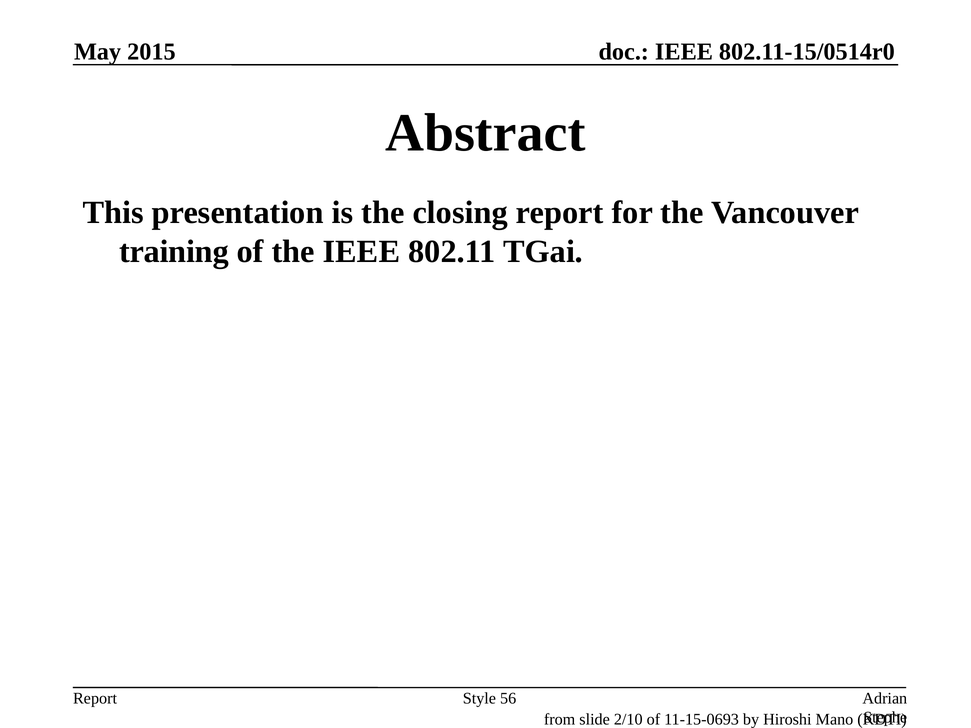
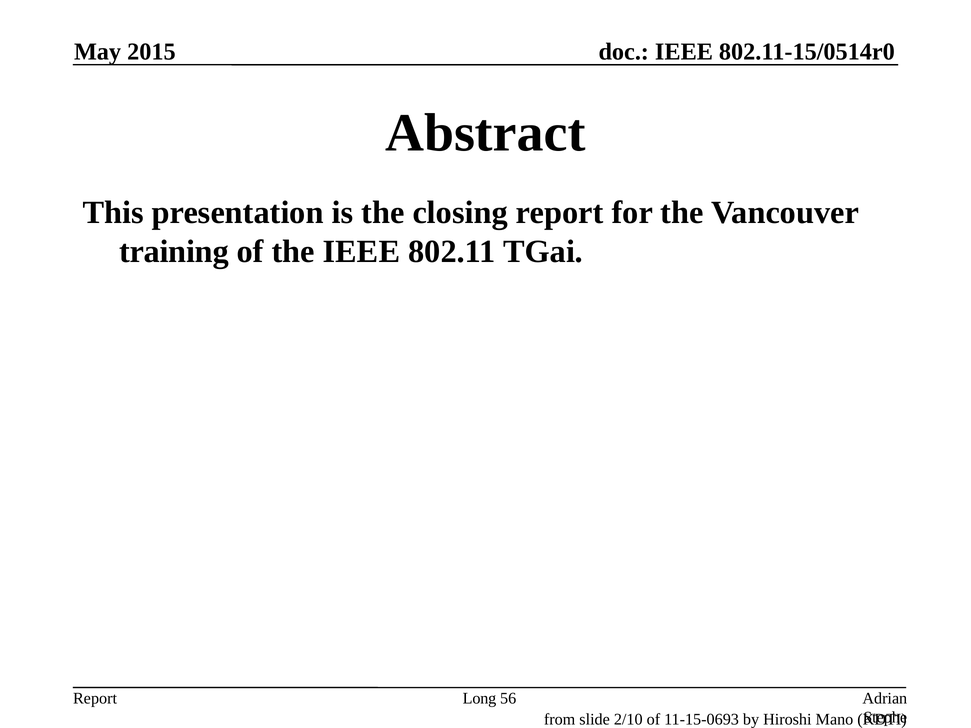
Style: Style -> Long (479, 698)
